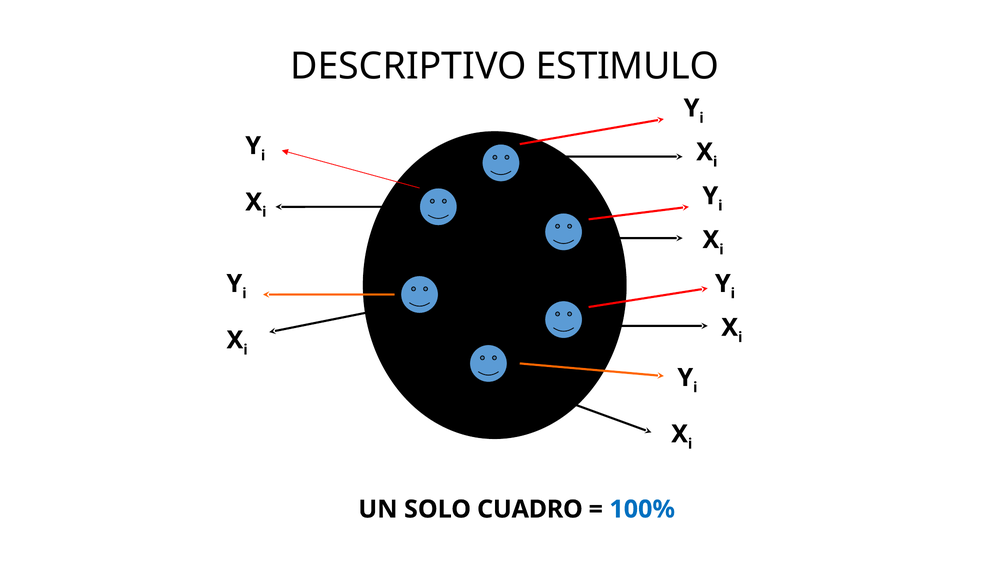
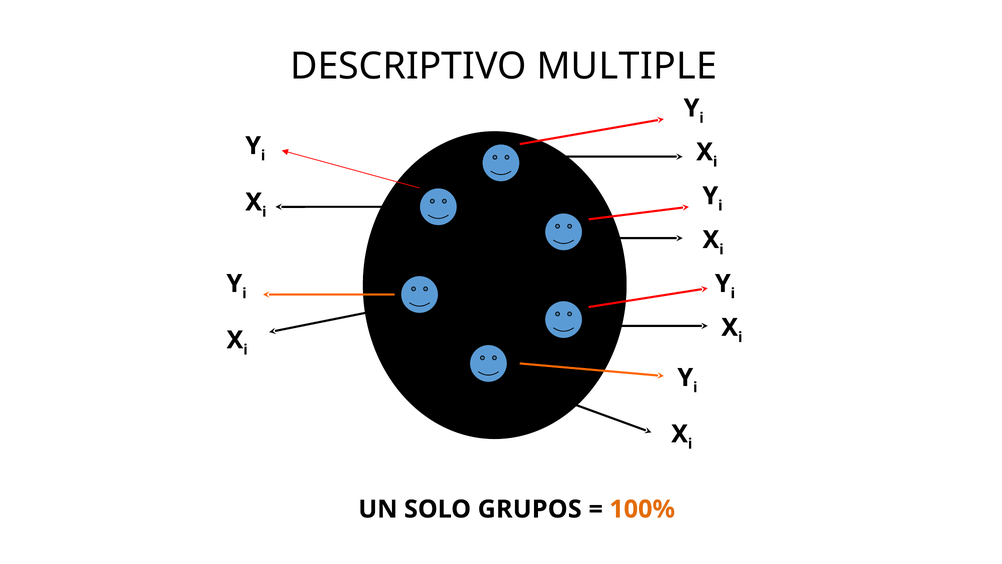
ESTIMULO: ESTIMULO -> MULTIPLE (627, 66)
CUADRO: CUADRO -> GRUPOS (530, 509)
100% colour: blue -> orange (642, 509)
